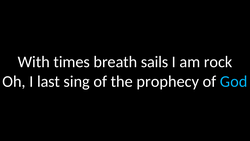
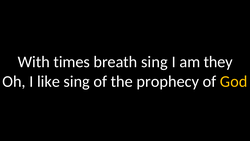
breath sails: sails -> sing (154, 62)
rock: rock -> they (218, 62)
last: last -> like (48, 81)
God colour: light blue -> yellow (234, 81)
